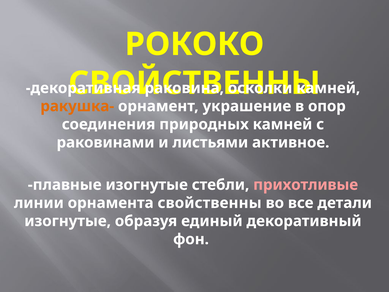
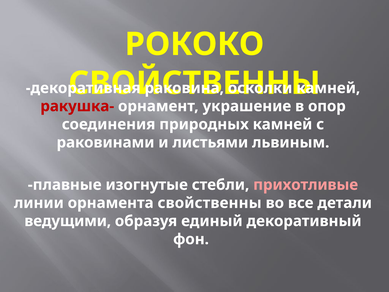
ракушка- colour: orange -> red (77, 106)
активное: активное -> львиным (291, 142)
изогнутые: изогнутые -> ведущими (68, 221)
